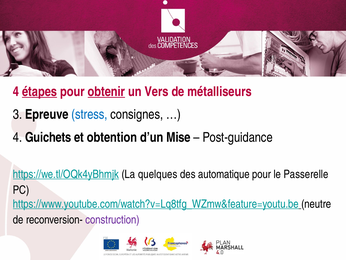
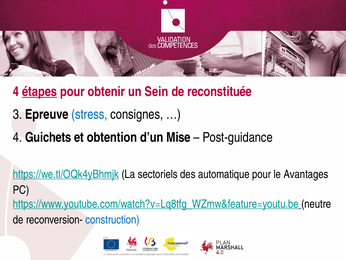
obtenir underline: present -> none (106, 91)
Vers: Vers -> Sein (156, 91)
métalliseurs: métalliseurs -> reconstituée (220, 91)
quelques: quelques -> sectoriels (158, 174)
Passerelle: Passerelle -> Avantages (306, 174)
construction colour: purple -> blue (113, 219)
